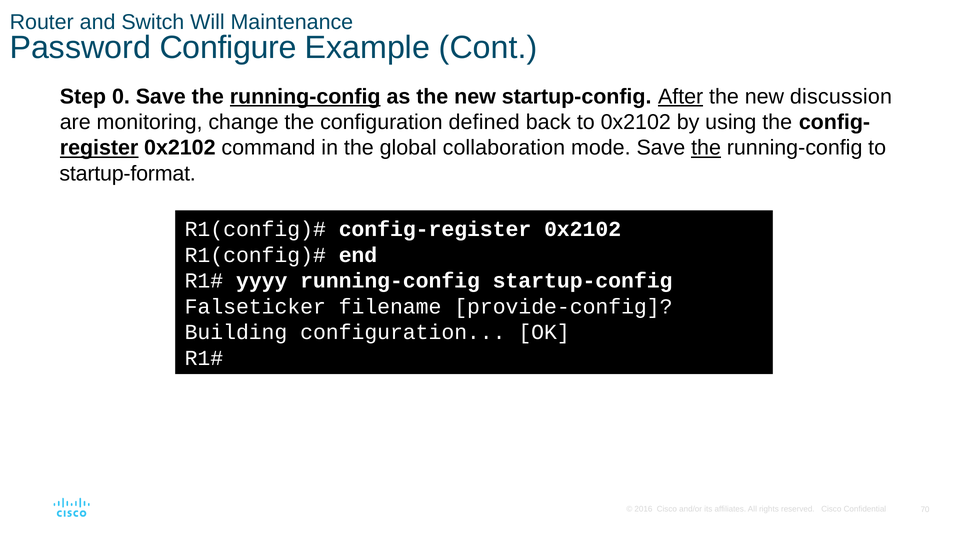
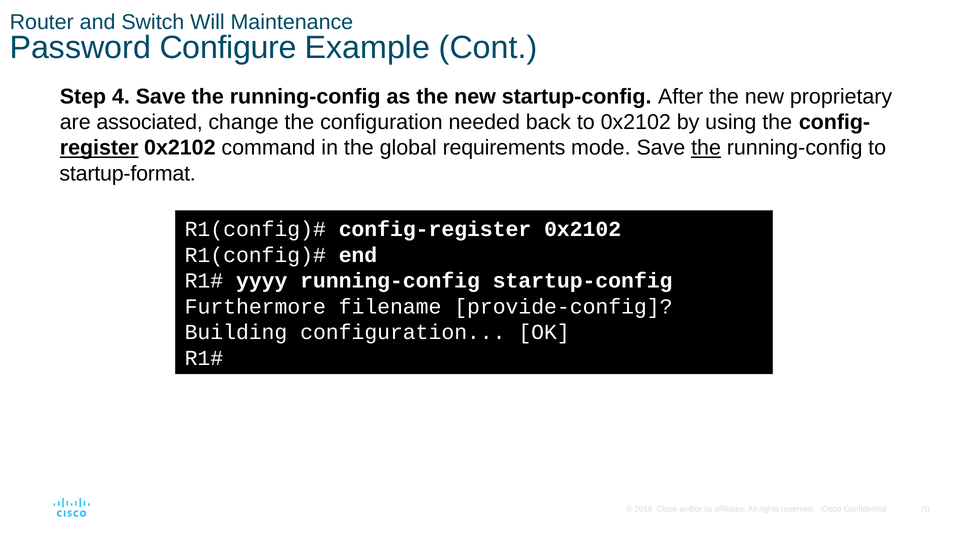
0: 0 -> 4 (121, 97)
running-config underline: present -> none (305, 97)
After underline: present -> none (681, 97)
discussion: discussion -> proprietary (841, 97)
monitoring: monitoring -> associated (150, 122)
defined: defined -> needed (484, 122)
collaboration: collaboration -> requirements (504, 148)
Falseticker: Falseticker -> Furthermore (255, 307)
